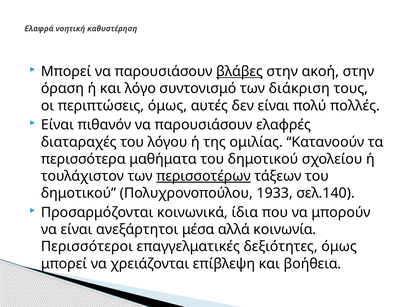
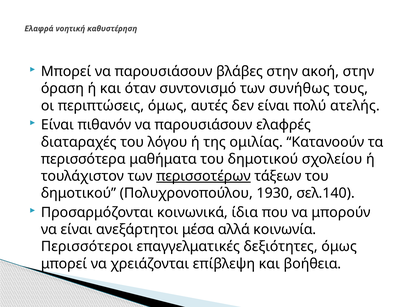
βλάβες underline: present -> none (239, 71)
λόγο: λόγο -> όταν (140, 89)
διάκριση: διάκριση -> συνήθως (299, 89)
πολλές: πολλές -> ατελής (355, 106)
1933: 1933 -> 1930 (275, 193)
